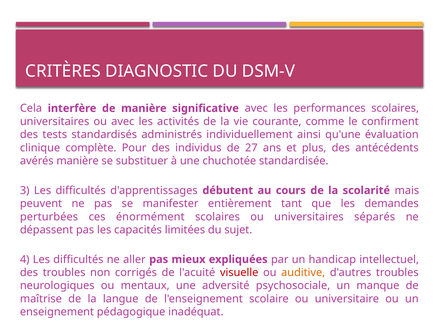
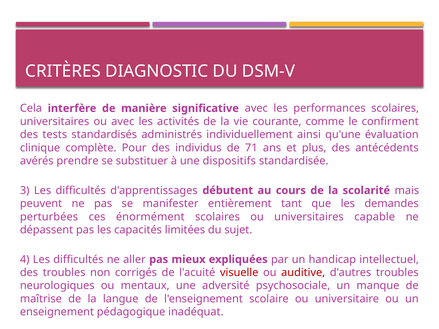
27: 27 -> 71 (251, 148)
avérés manière: manière -> prendre (78, 161)
chuchotée: chuchotée -> dispositifs (229, 161)
séparés: séparés -> capable (375, 217)
auditive colour: orange -> red (303, 273)
